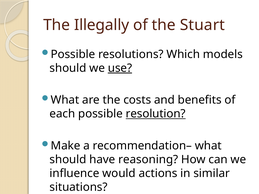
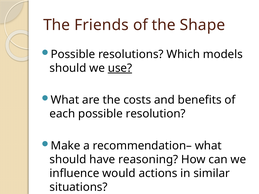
Illegally: Illegally -> Friends (102, 25)
Stuart: Stuart -> Shape (202, 25)
resolution underline: present -> none (156, 114)
